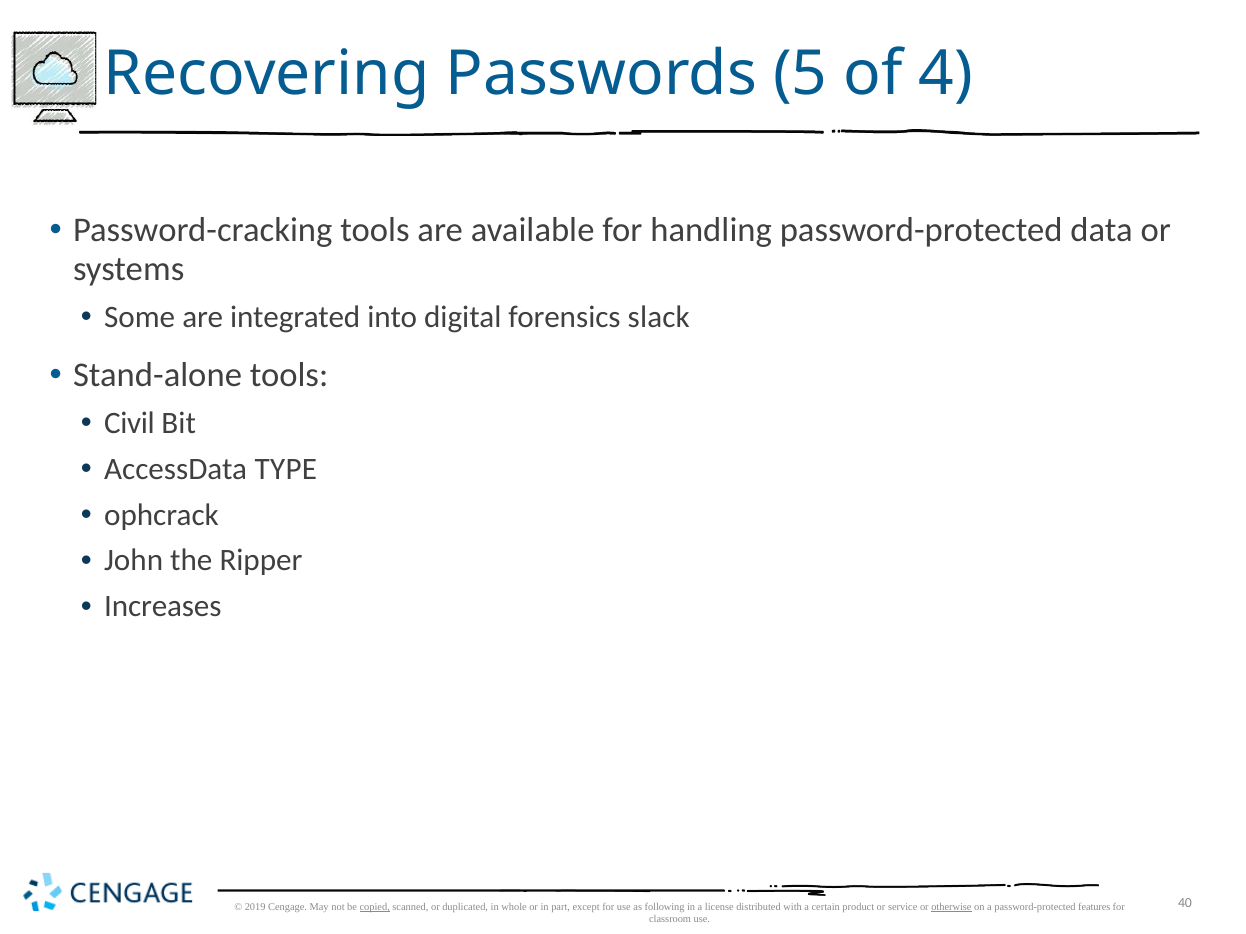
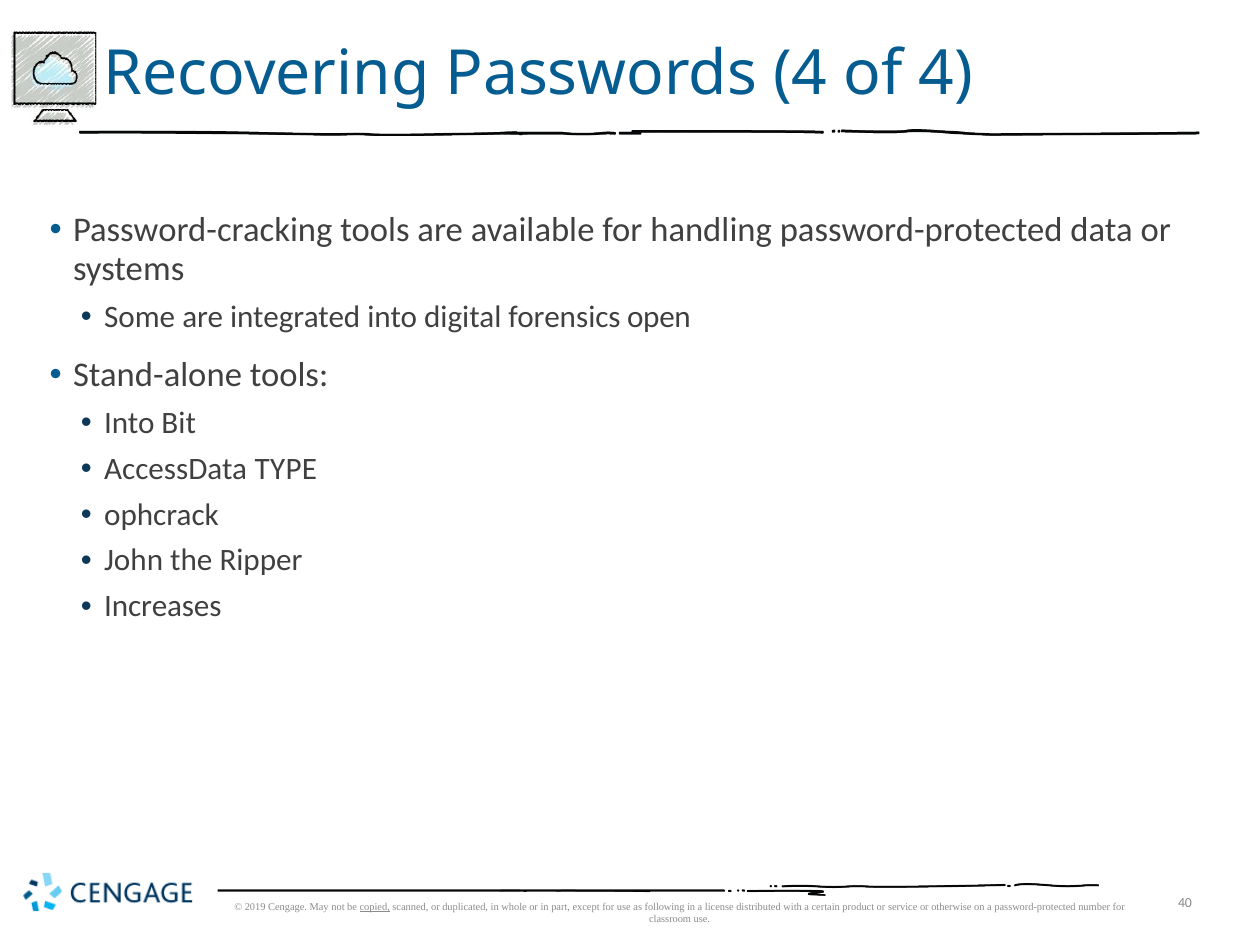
Passwords 5: 5 -> 4 (800, 74)
slack: slack -> open (659, 317)
Civil: Civil -> Into (129, 423)
otherwise underline: present -> none (951, 908)
features: features -> number (1094, 908)
